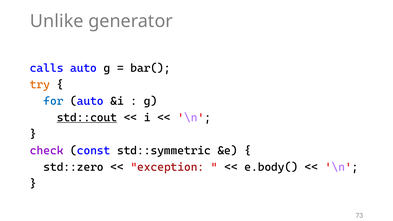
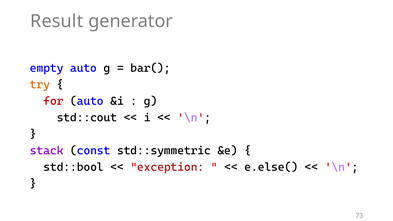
Unlike: Unlike -> Result (57, 21)
calls: calls -> empty (47, 68)
for colour: blue -> red (53, 101)
std::cout underline: present -> none (87, 118)
check: check -> stack (47, 151)
std::zero: std::zero -> std::bool (74, 167)
e.body(: e.body( -> e.else( (271, 167)
